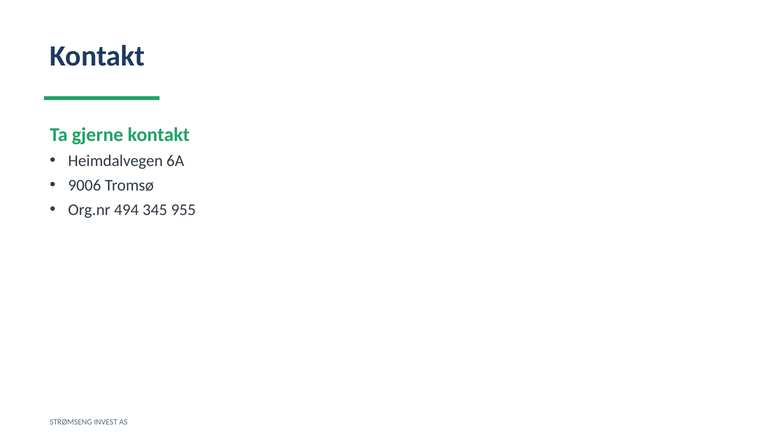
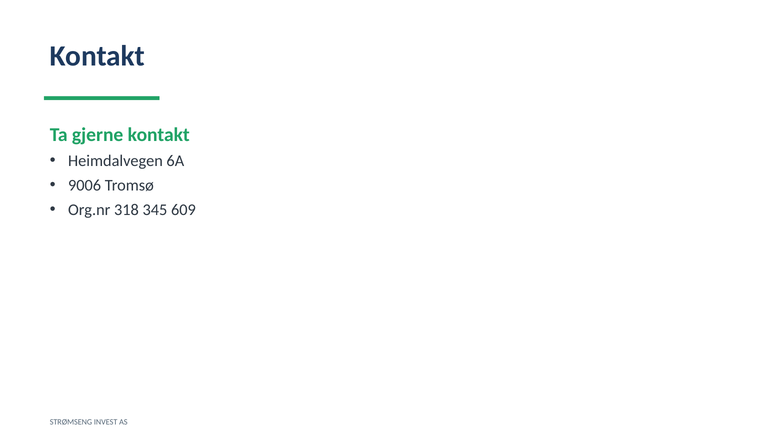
494: 494 -> 318 (126, 210)
955: 955 -> 609 (183, 210)
